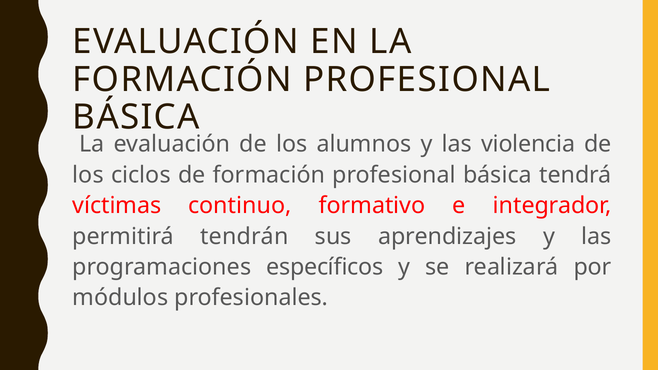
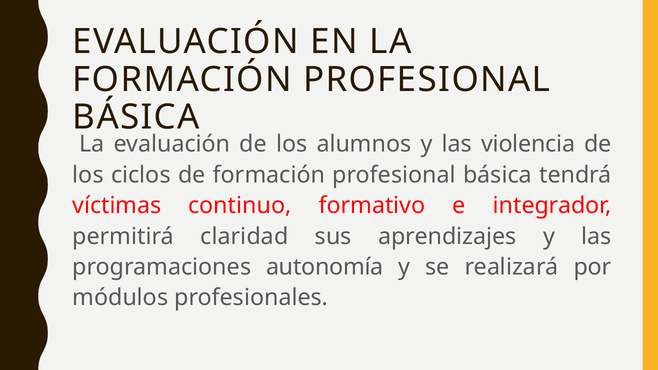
tendrán: tendrán -> claridad (244, 236)
específicos: específicos -> autonomía (325, 267)
